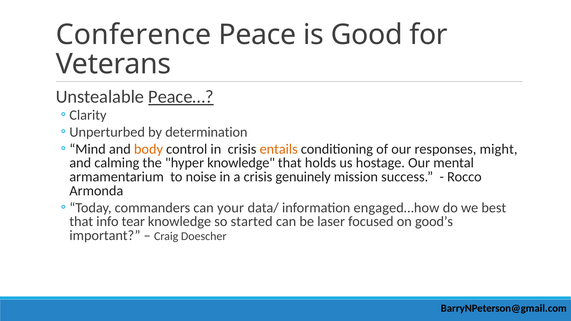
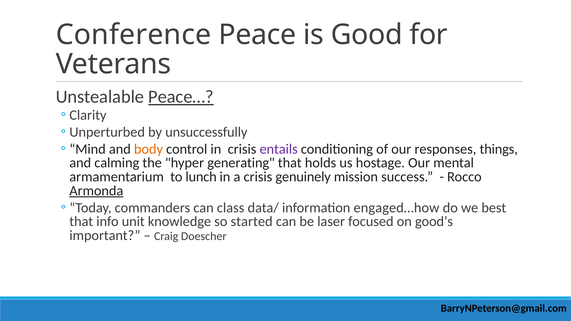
determination: determination -> unsuccessfully (206, 132)
entails colour: orange -> purple (279, 149)
might: might -> things (499, 149)
hyper knowledge: knowledge -> generating (241, 163)
noise: noise -> lunch (201, 177)
Armonda underline: none -> present (96, 191)
your: your -> class (231, 208)
tear: tear -> unit (133, 222)
